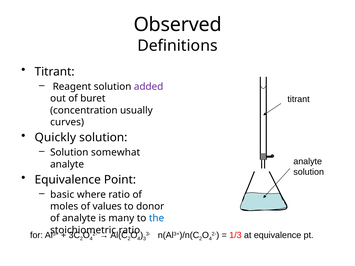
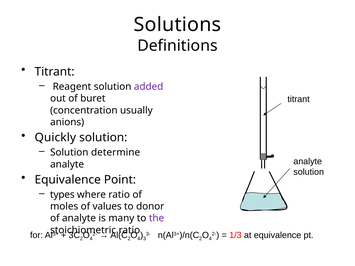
Observed: Observed -> Solutions (177, 25)
curves: curves -> anions (67, 122)
somewhat: somewhat -> determine (116, 153)
basic: basic -> types (62, 195)
the colour: blue -> purple (157, 218)
